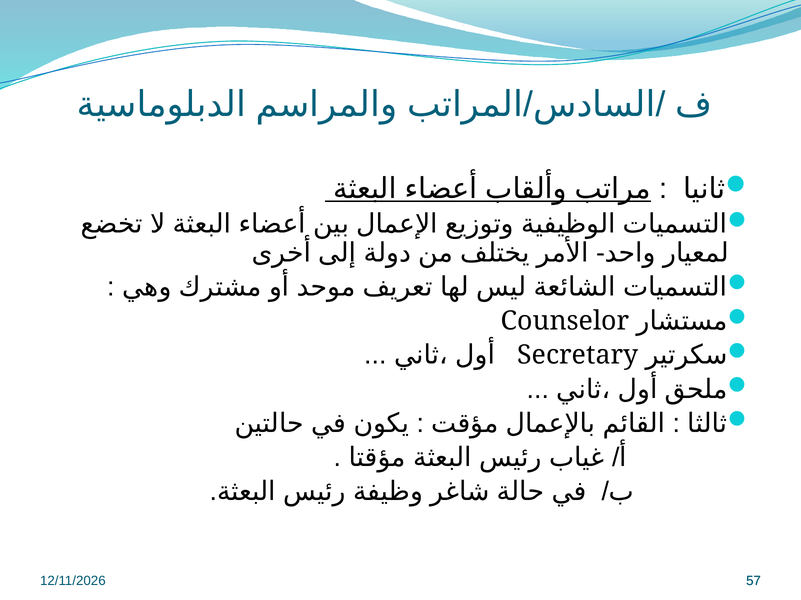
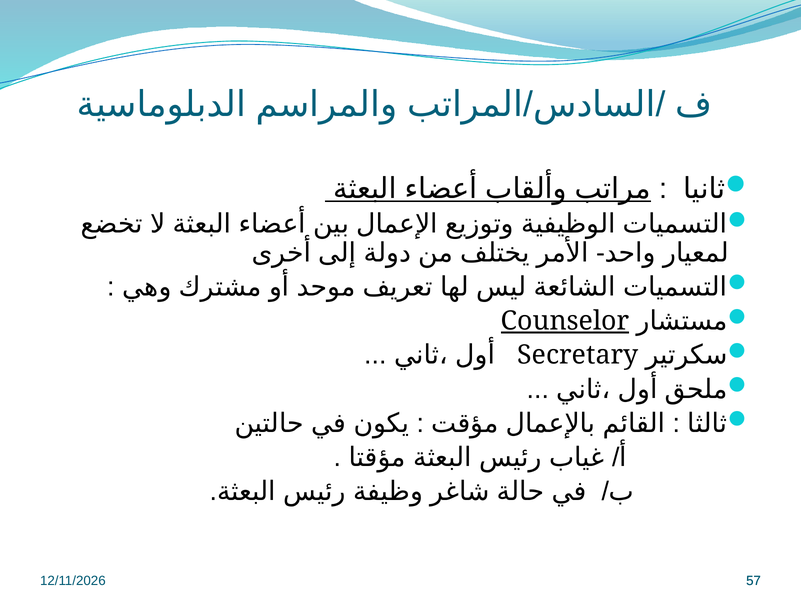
Counselor underline: none -> present (565, 321)
